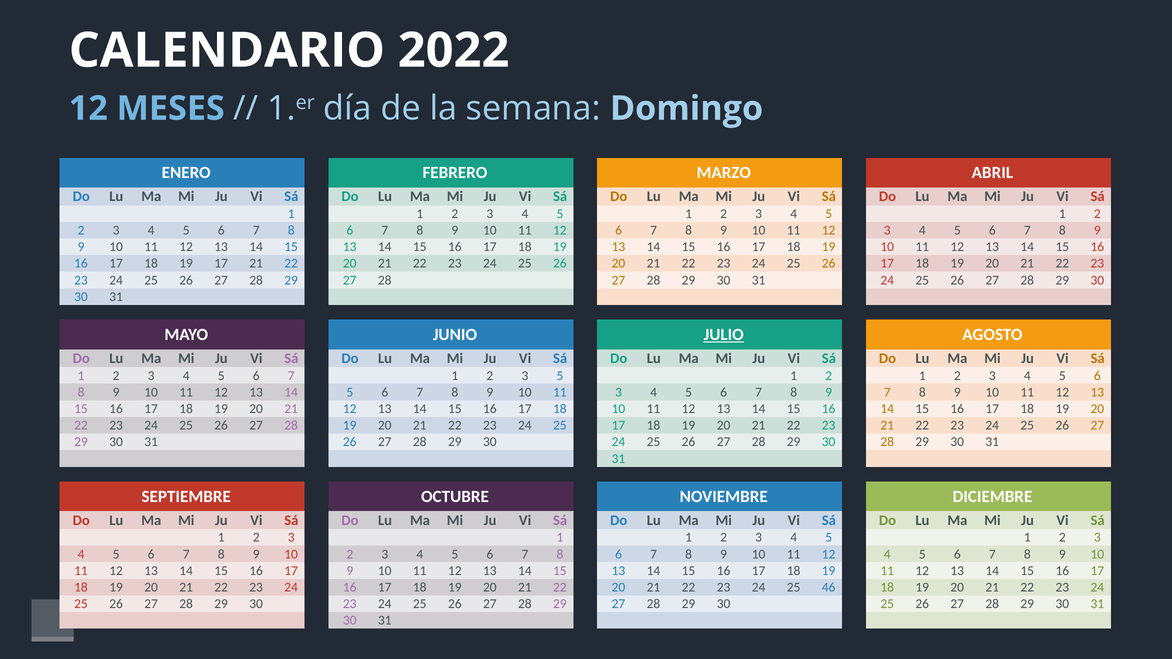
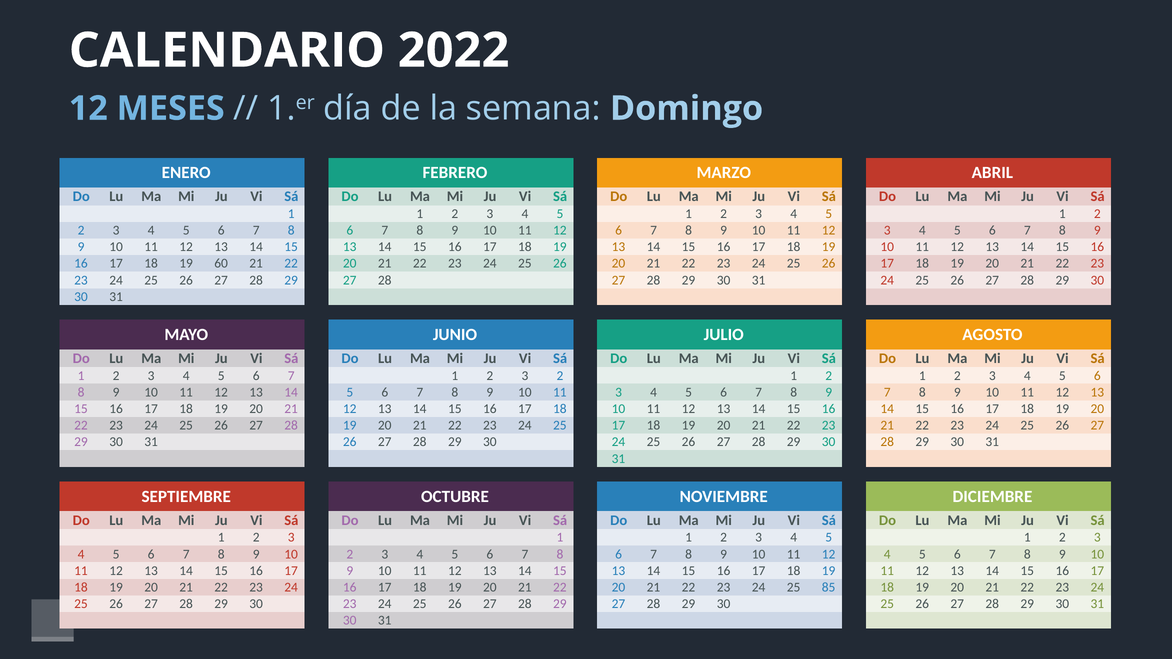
19 17: 17 -> 60 (221, 264)
JULIO underline: present -> none (724, 335)
3 5: 5 -> 2 (560, 376)
46: 46 -> 85 (829, 588)
